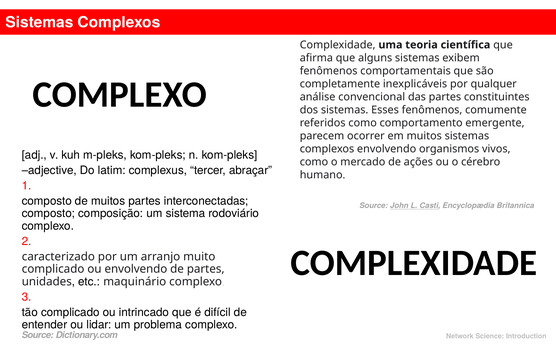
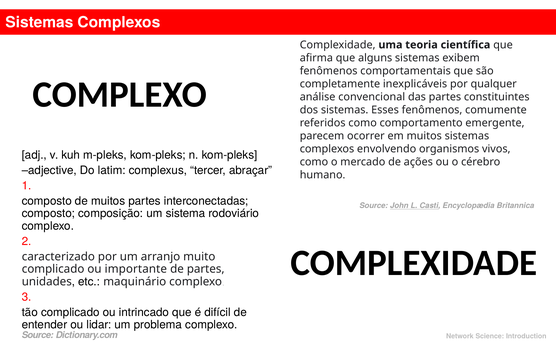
ou envolvendo: envolvendo -> importante (136, 269)
